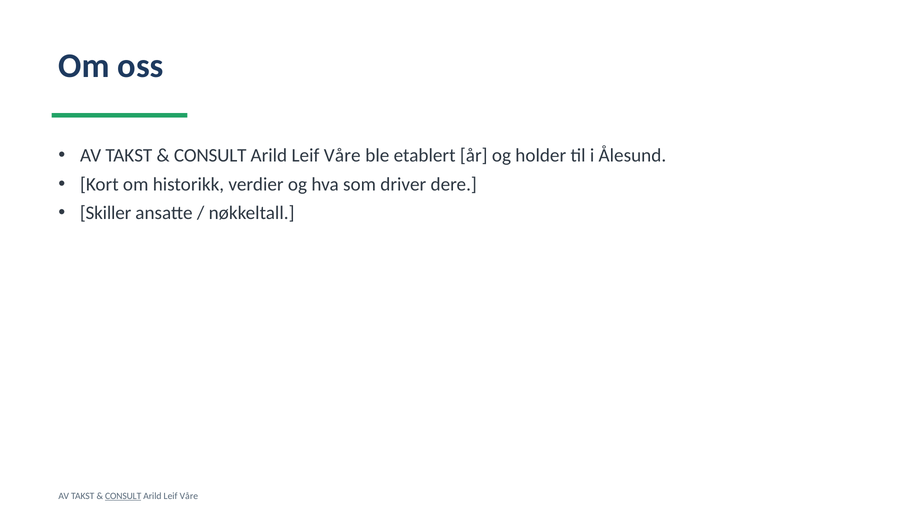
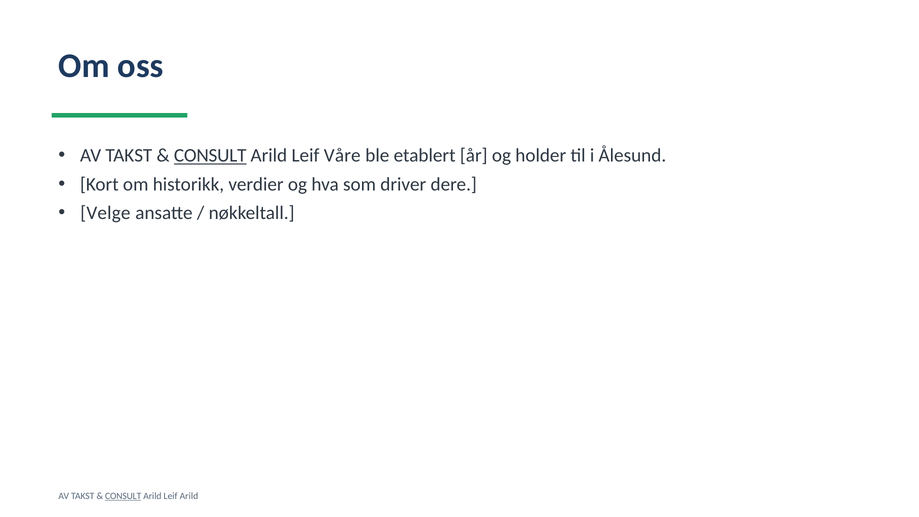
CONSULT underline: none -> present (210, 156)
Skiller: Skiller -> Velge (105, 213)
Våre: Våre -> Arild (189, 496)
